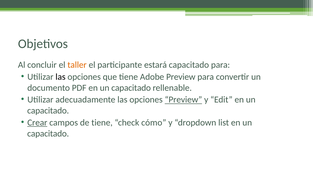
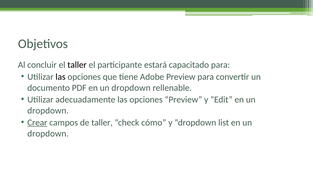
taller colour: orange -> black (77, 65)
PDF en un capacitado: capacitado -> dropdown (131, 88)
Preview underline: present -> none (183, 100)
capacitado: capacitado -> dropdown (48, 111)
de tiene: tiene -> taller (102, 123)
capacitado: capacitado -> dropdown (48, 134)
